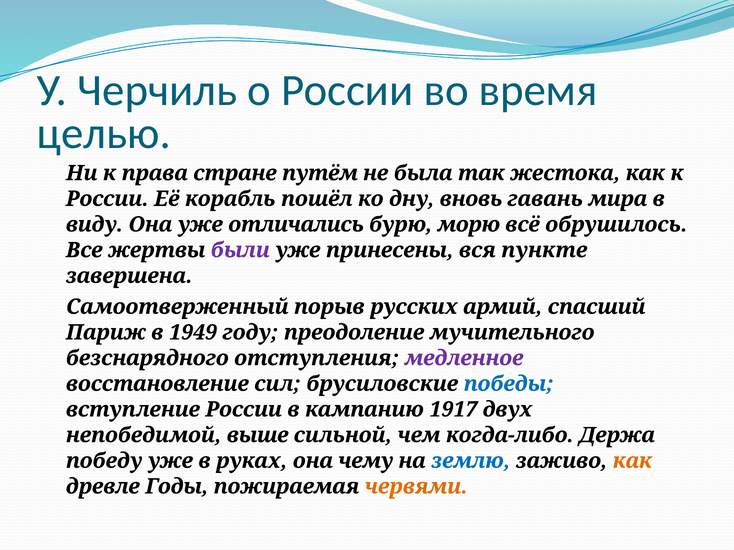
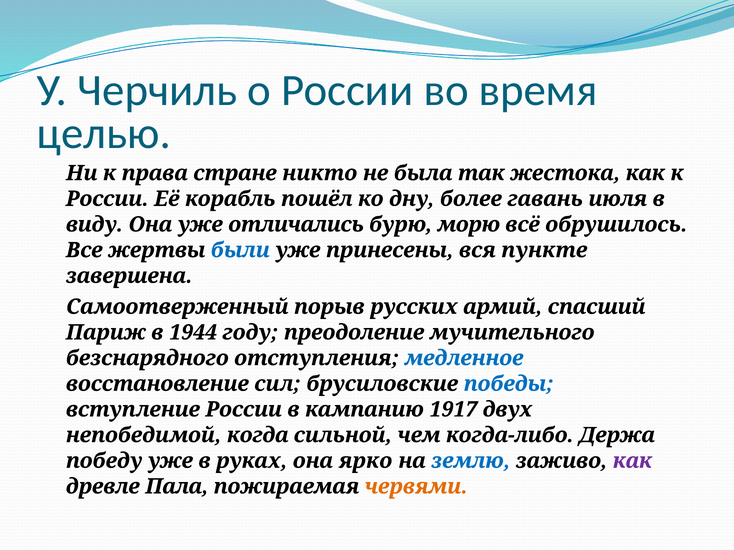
путём: путём -> никто (320, 173)
вновь: вновь -> более (471, 199)
мира: мира -> июля (618, 199)
были colour: purple -> blue (240, 250)
1949: 1949 -> 1944 (193, 333)
медленное colour: purple -> blue (464, 358)
выше: выше -> когда (258, 436)
чему: чему -> ярко (366, 461)
как colour: orange -> purple (632, 461)
Годы: Годы -> Пала (177, 487)
